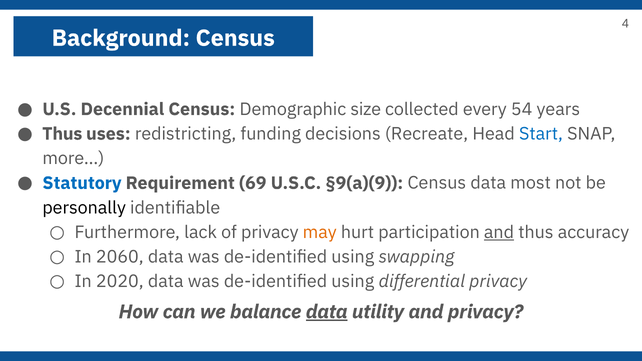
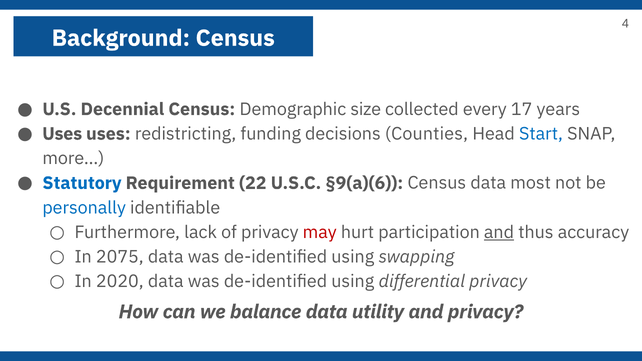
54: 54 -> 17 (522, 109)
Thus: Thus -> Uses (62, 134)
Recreate: Recreate -> Counties (426, 134)
69: 69 -> 22 (253, 183)
§9(a)(9: §9(a)(9 -> §9(a)(6 (364, 183)
personally colour: black -> blue (84, 208)
may colour: orange -> red (320, 232)
2060: 2060 -> 2075 (120, 257)
data underline: present -> none (327, 312)
